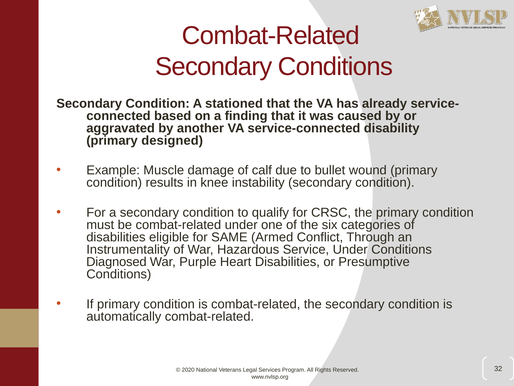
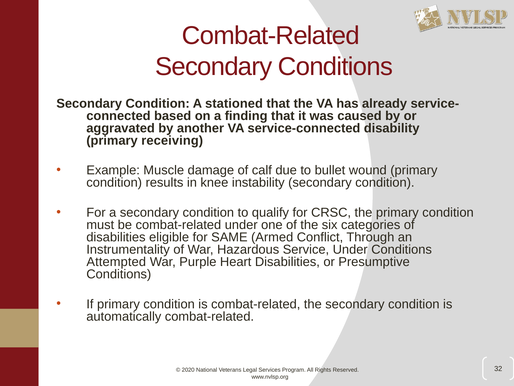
designed: designed -> receiving (172, 140)
Diagnosed: Diagnosed -> Attempted (116, 262)
